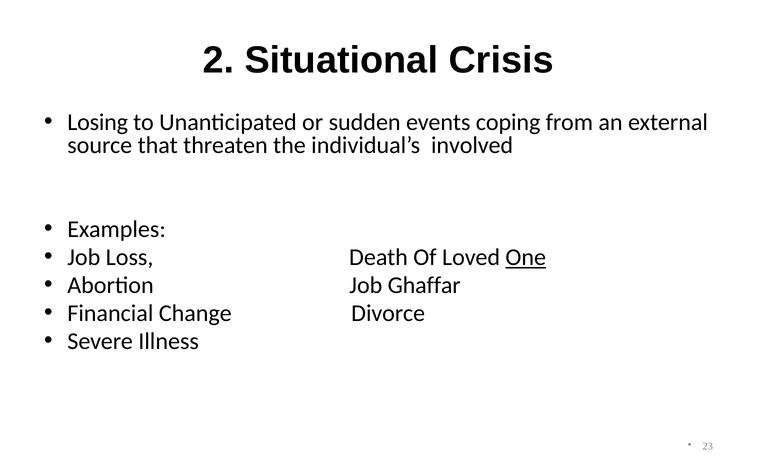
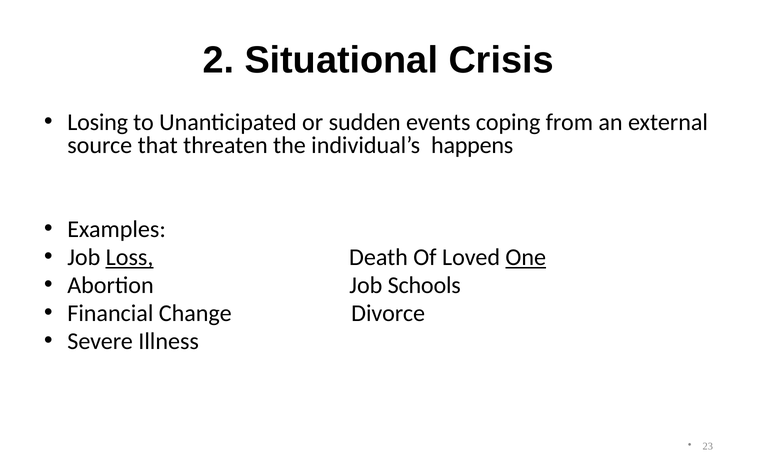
involved: involved -> happens (472, 145)
Loss underline: none -> present (130, 257)
Ghaffar: Ghaffar -> Schools (424, 285)
